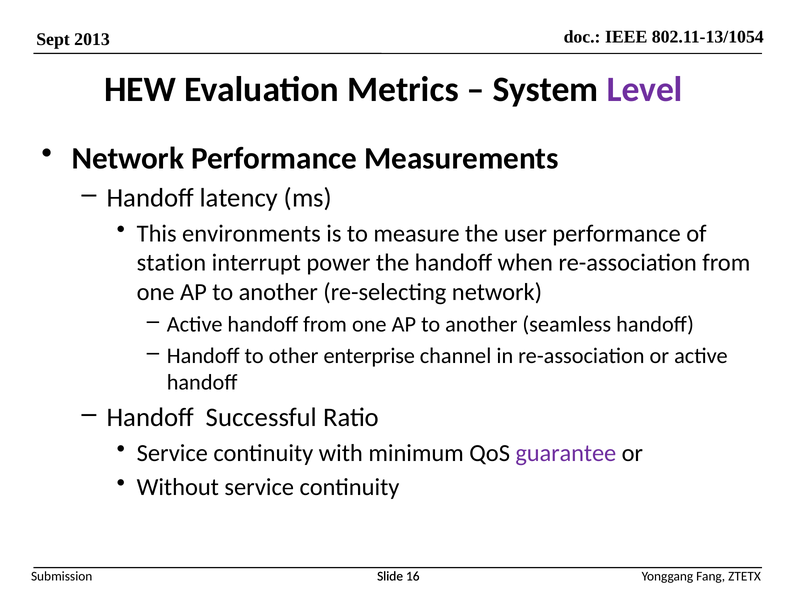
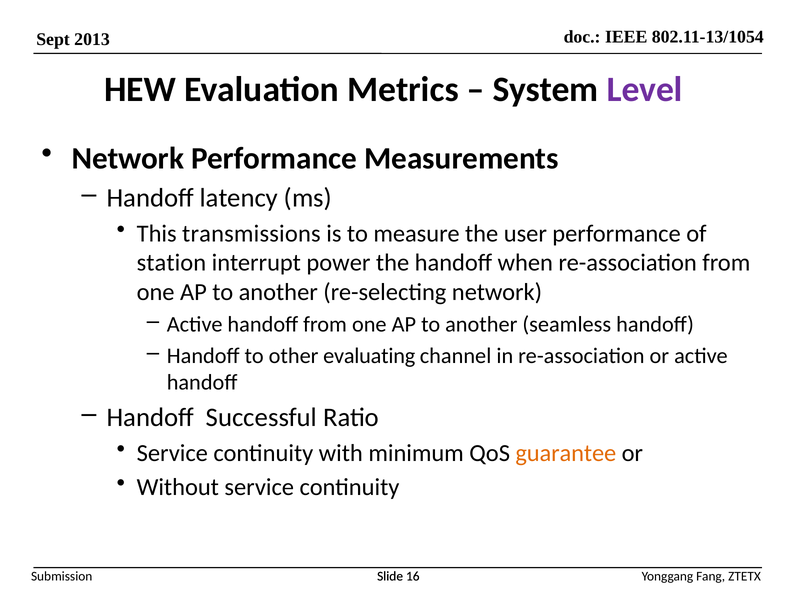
environments: environments -> transmissions (251, 234)
enterprise: enterprise -> evaluating (369, 356)
guarantee colour: purple -> orange (566, 453)
